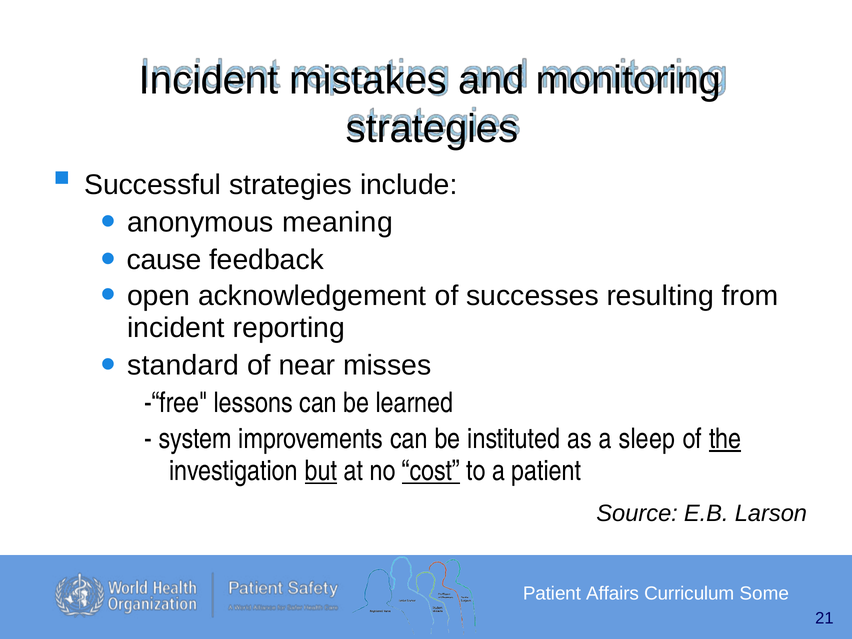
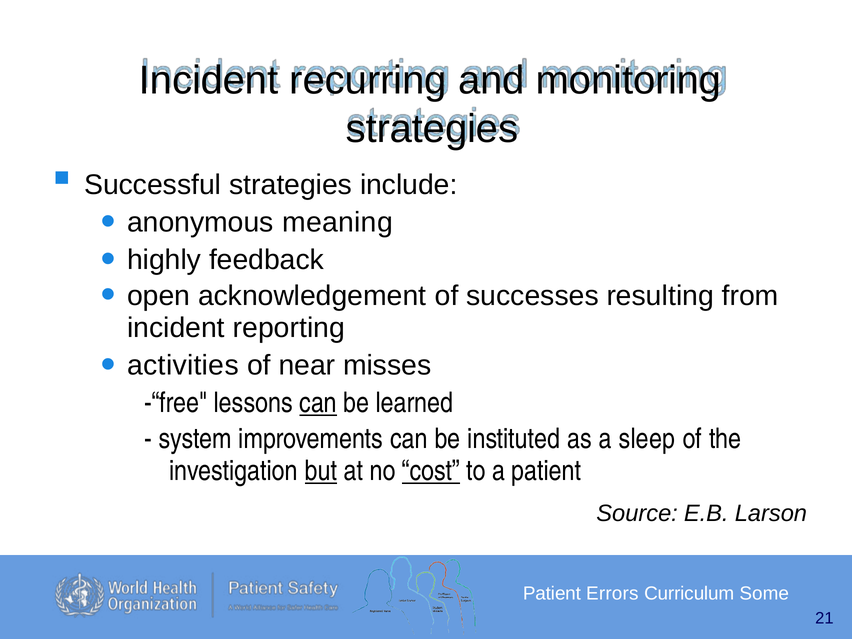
mistakes: mistakes -> recurring (368, 81)
cause: cause -> highly (164, 260)
standard: standard -> activities (183, 366)
can underline: none -> present (318, 403)
the underline: present -> none (725, 439)
Affairs: Affairs -> Errors (612, 594)
